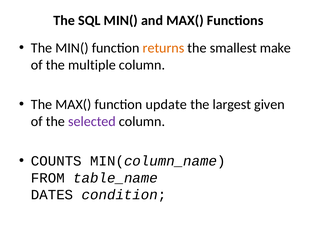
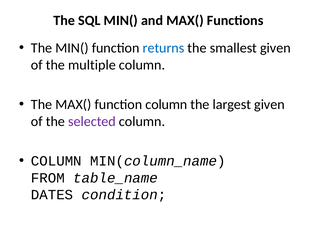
returns colour: orange -> blue (164, 48)
smallest make: make -> given (275, 48)
function update: update -> column (166, 104)
COUNTS: COUNTS -> COLUMN (56, 161)
